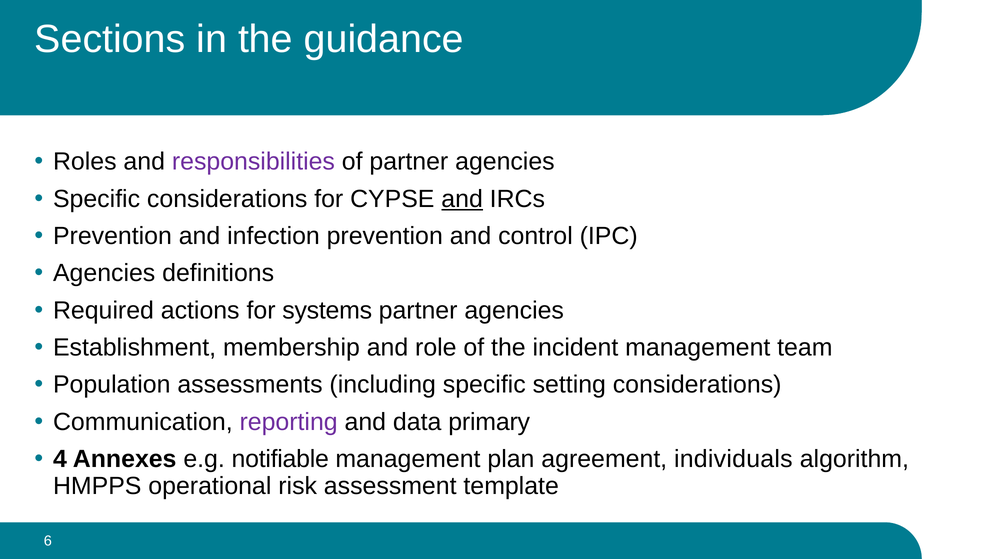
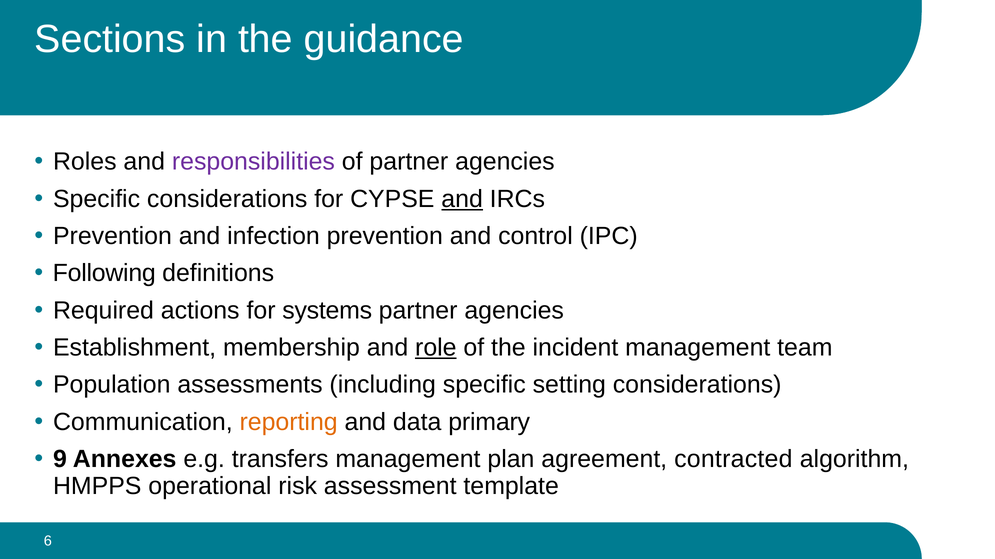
Agencies: Agencies -> Following (104, 274)
role underline: none -> present (436, 348)
reporting colour: purple -> orange (289, 422)
4: 4 -> 9 (60, 460)
notifiable: notifiable -> transfers (280, 460)
individuals: individuals -> contracted (733, 460)
